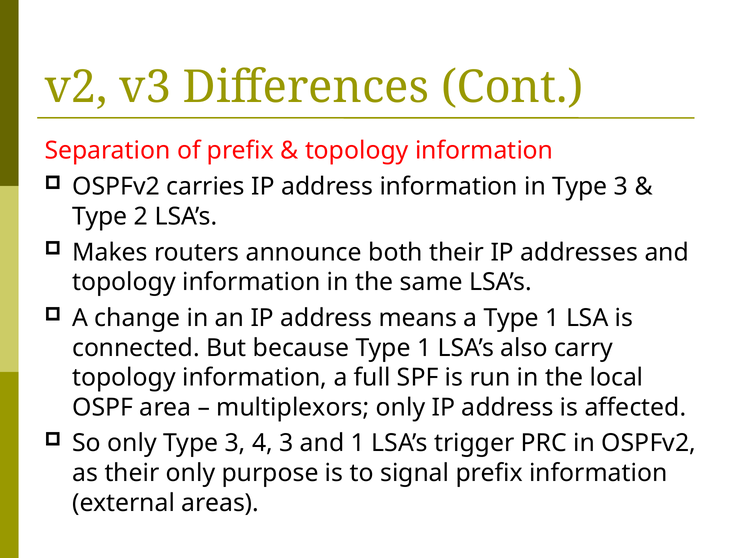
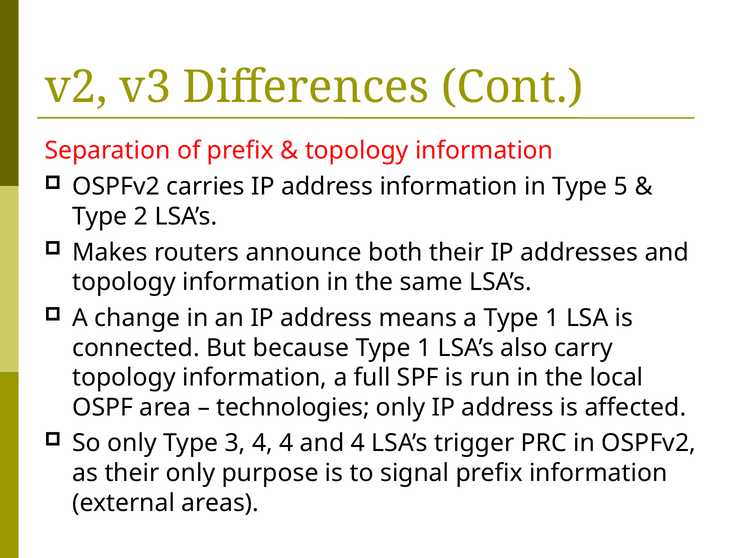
in Type 3: 3 -> 5 (621, 187)
multiplexors: multiplexors -> technologies (293, 407)
4 3: 3 -> 4 (286, 443)
and 1: 1 -> 4 (358, 443)
